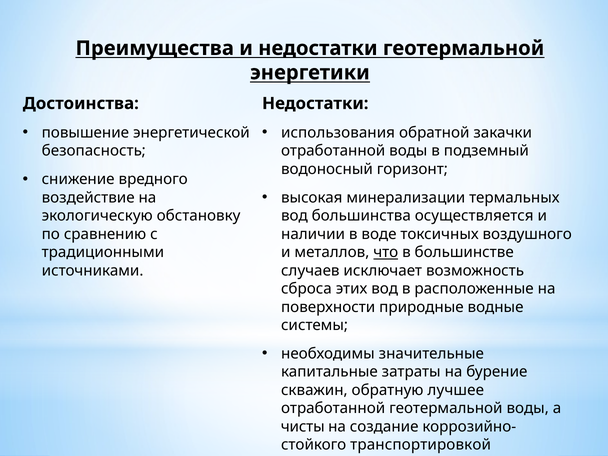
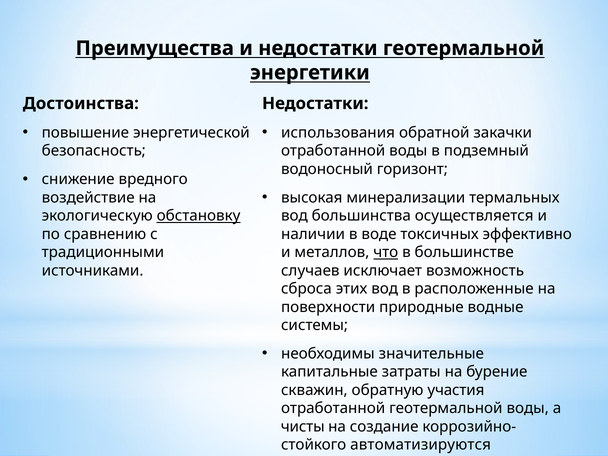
обстановку underline: none -> present (199, 216)
воздушного: воздушного -> эффективно (527, 234)
лучшее: лучшее -> участия (456, 390)
транспортировкой: транспортировкой -> автоматизируются (421, 445)
